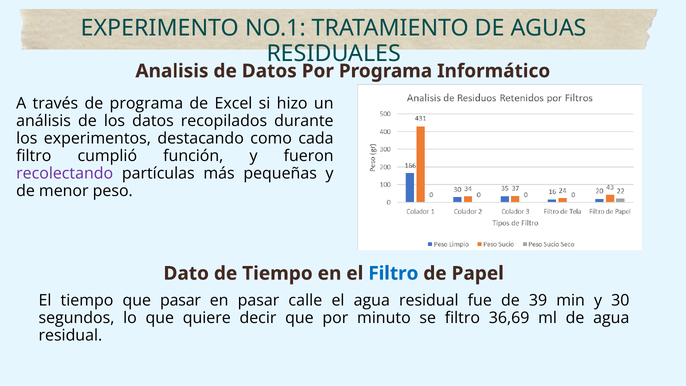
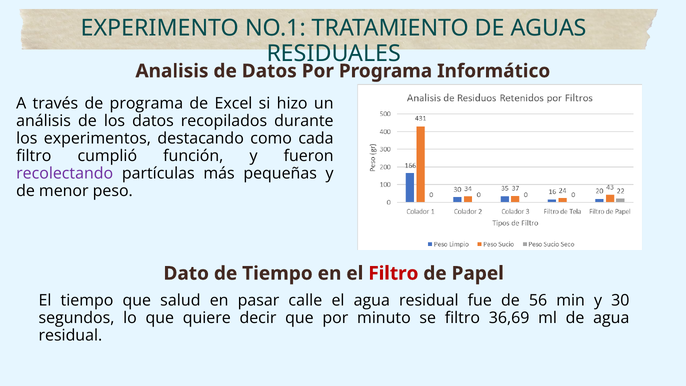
Filtro colour: blue -> red (393, 273)
que pasar: pasar -> salud (180, 300)
39: 39 -> 56 (538, 300)
